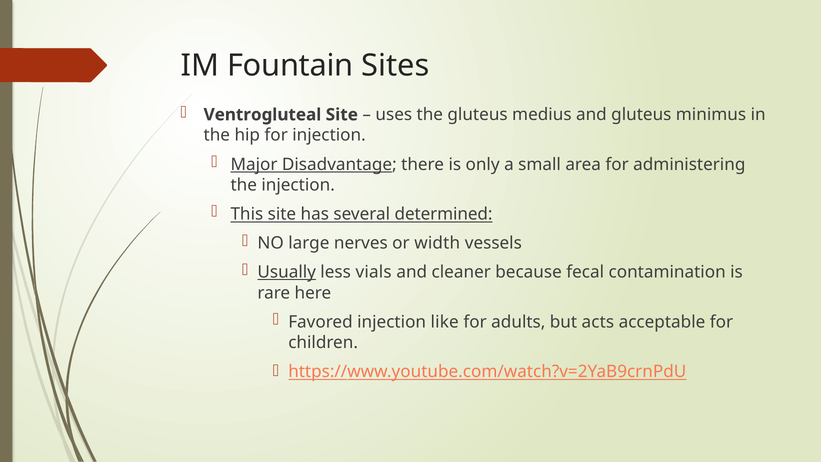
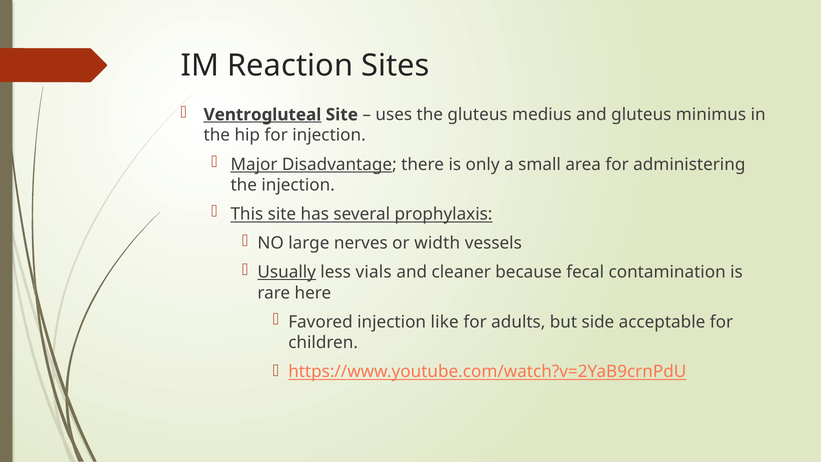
Fountain: Fountain -> Reaction (290, 66)
Ventrogluteal underline: none -> present (262, 115)
determined: determined -> prophylaxis (443, 214)
acts: acts -> side (598, 322)
